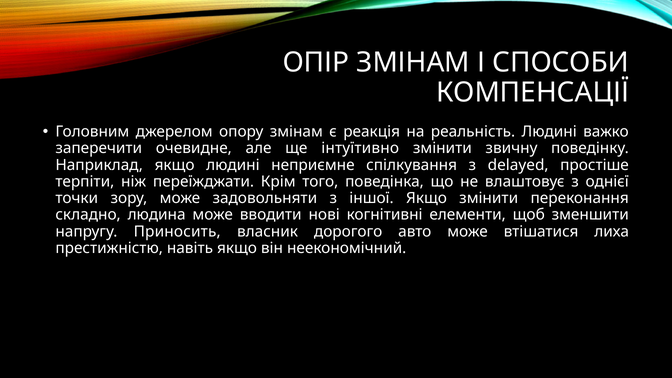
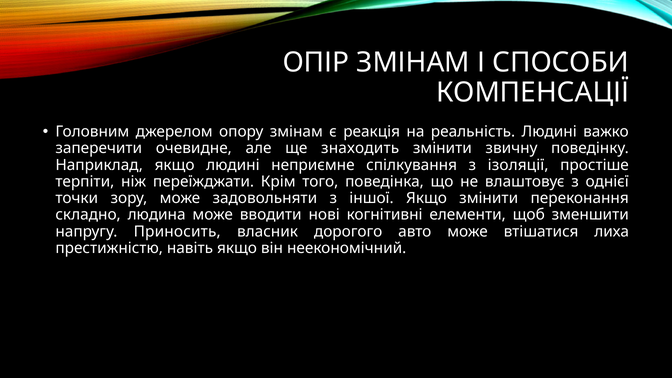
інтуїтивно: інтуїтивно -> знаходить (360, 148)
delayed: delayed -> ізоляції (518, 165)
